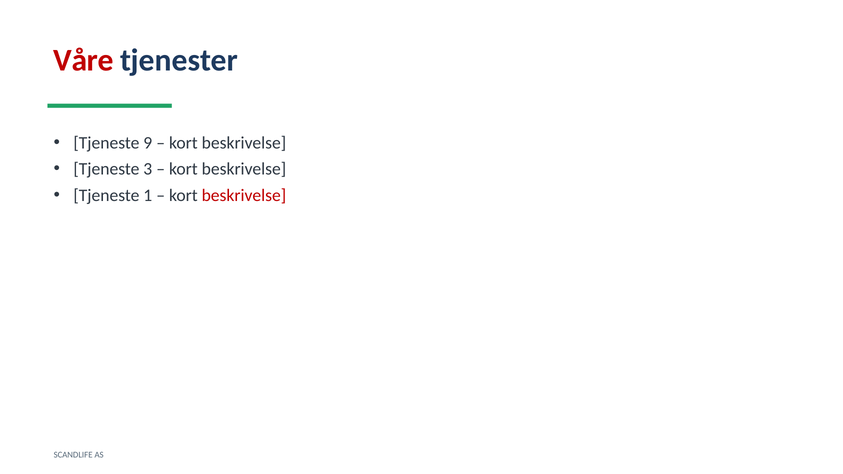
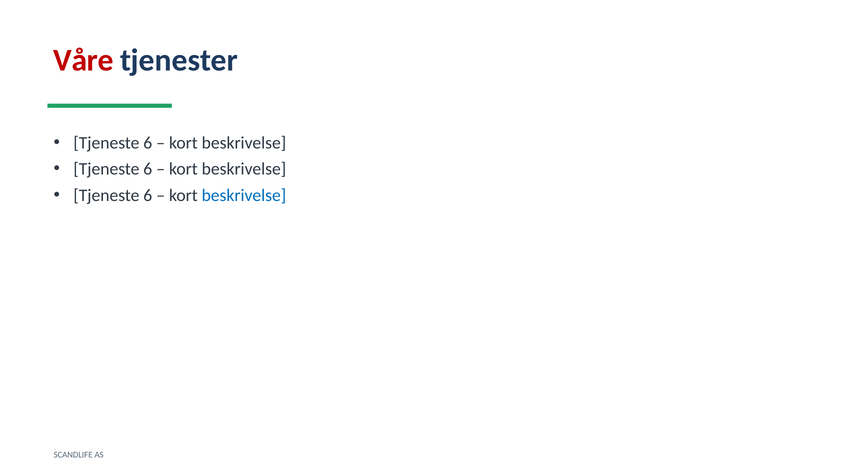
9: 9 -> 6 (148, 143)
3: 3 -> 6 (148, 169)
1: 1 -> 6 (148, 195)
beskrivelse colour: red -> blue (244, 195)
